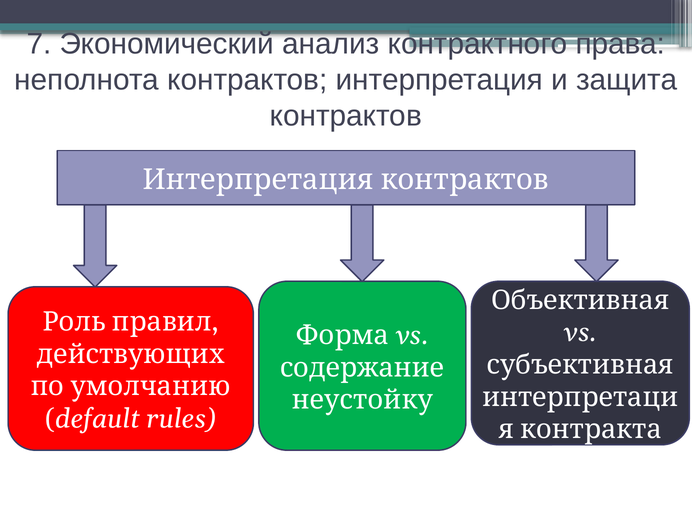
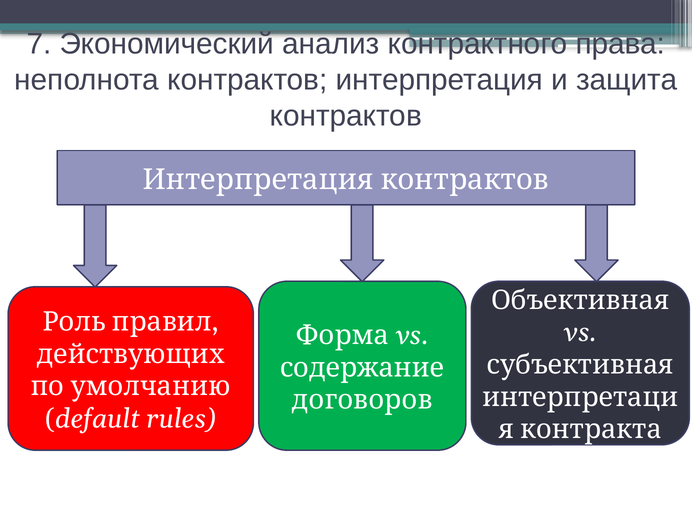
неустойку: неустойку -> договоров (362, 400)
